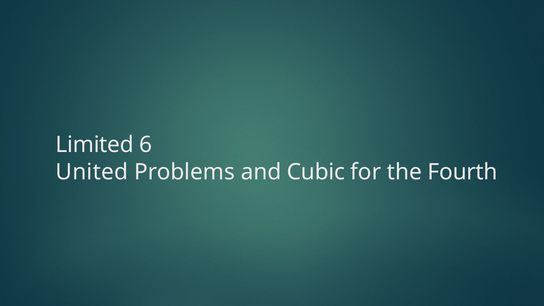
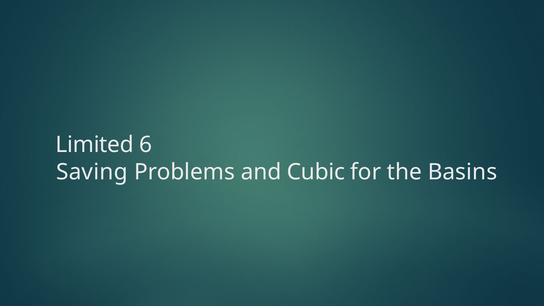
United: United -> Saving (92, 172)
Fourth: Fourth -> Basins (462, 172)
